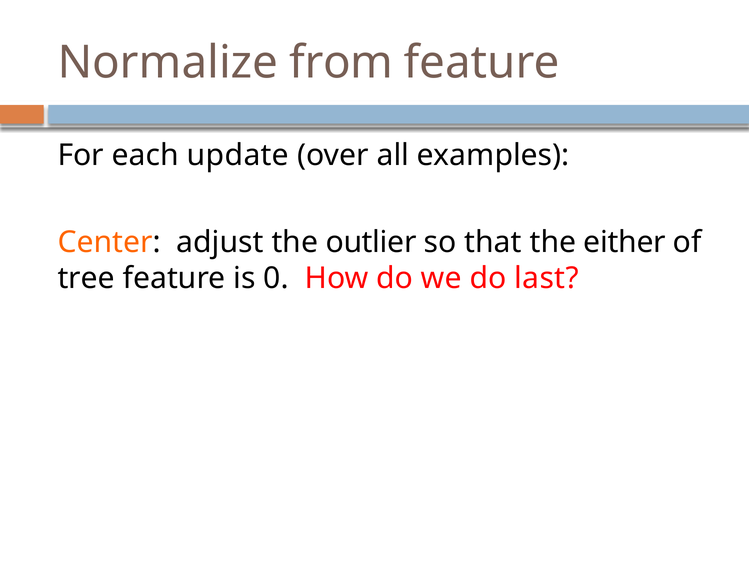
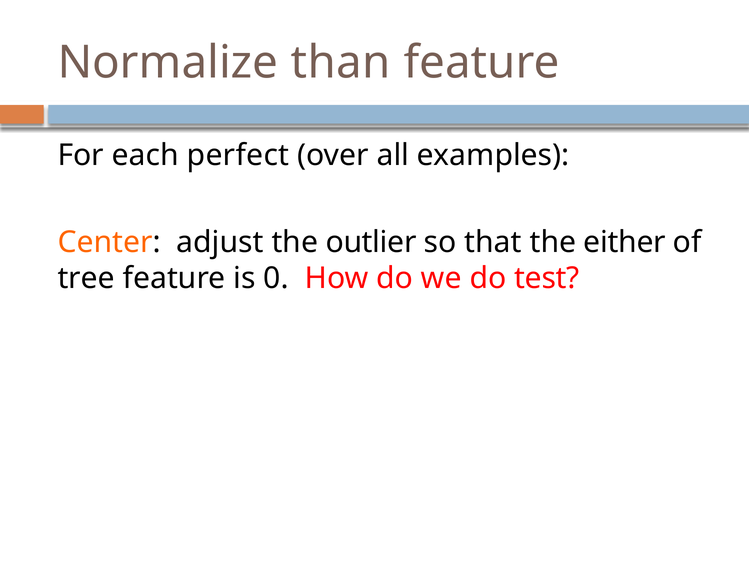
from: from -> than (341, 62)
update: update -> perfect (238, 155)
last: last -> test (547, 278)
